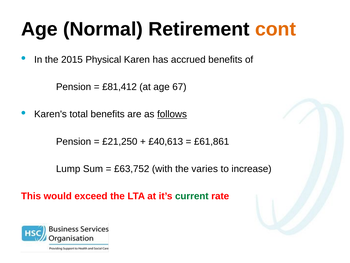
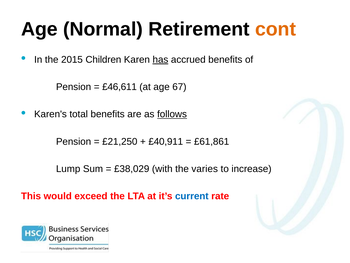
Physical: Physical -> Children (103, 60)
has underline: none -> present (160, 60)
£81,412: £81,412 -> £46,611 (120, 87)
£40,613: £40,613 -> £40,911 (166, 141)
£63,752: £63,752 -> £38,029 (132, 168)
current colour: green -> blue (192, 196)
